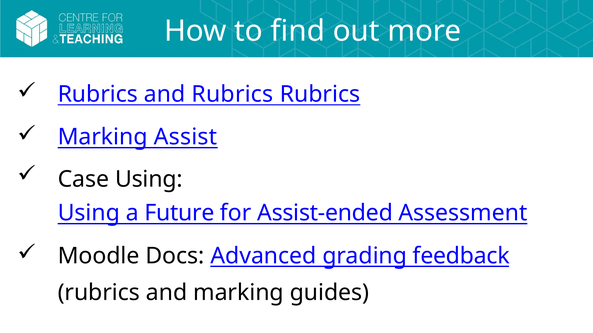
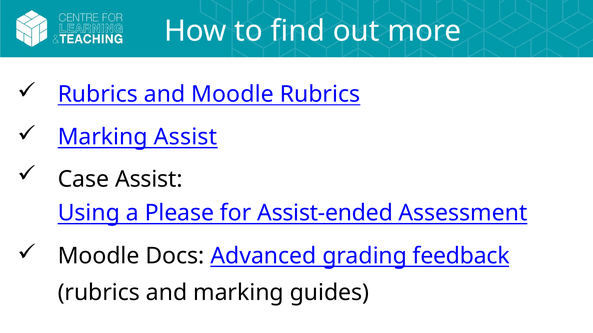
and Rubrics: Rubrics -> Moodle (233, 94)
Case Using: Using -> Assist (149, 179)
Future: Future -> Please (179, 213)
